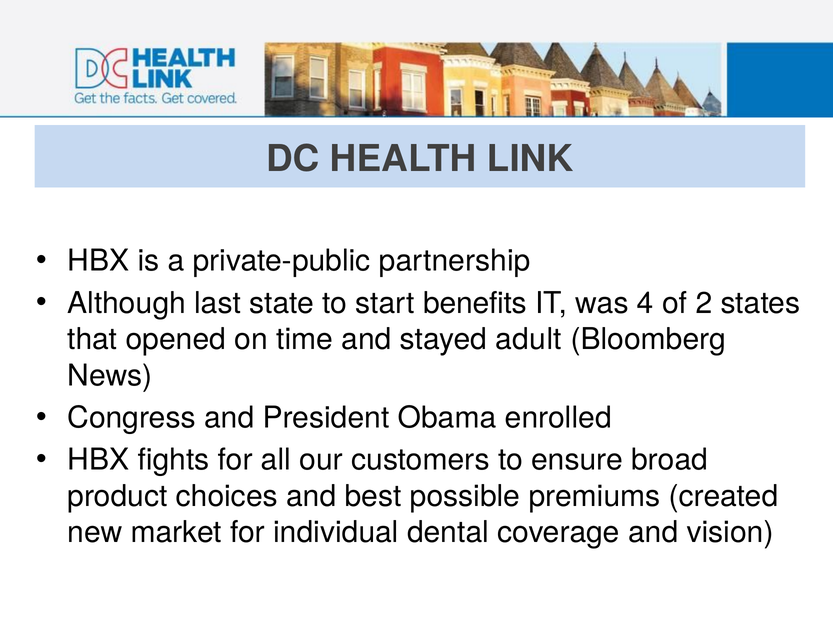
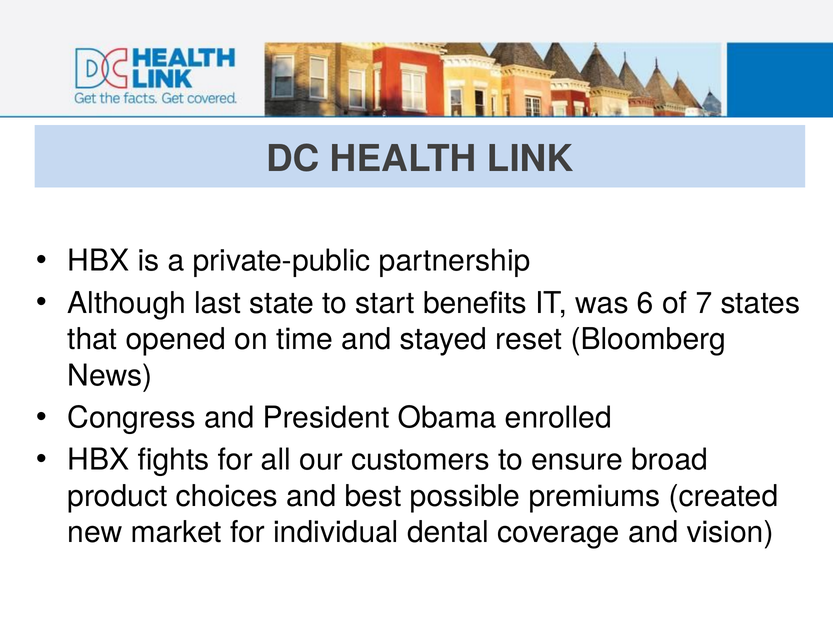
4: 4 -> 6 (645, 303)
2: 2 -> 7 (704, 303)
adult: adult -> reset (529, 339)
